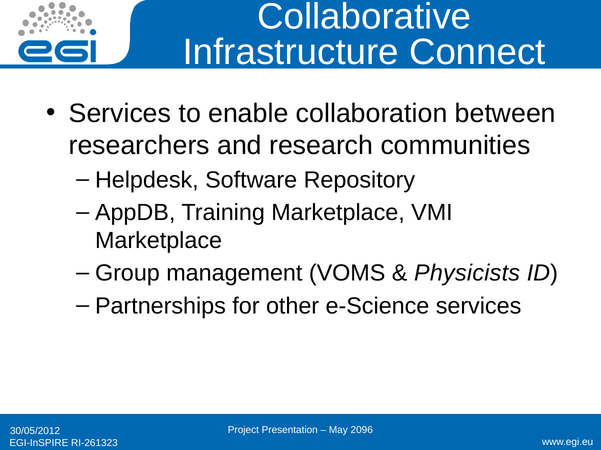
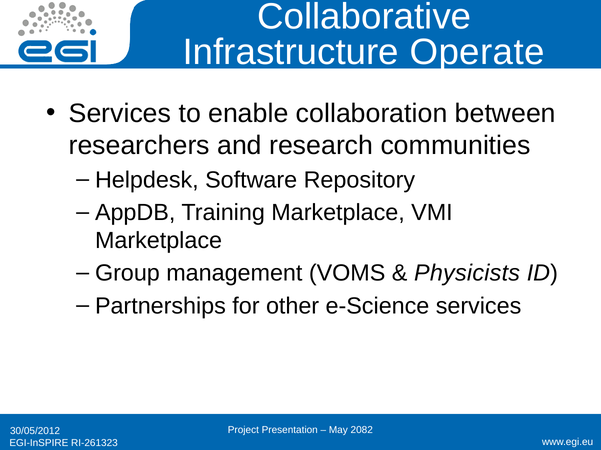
Connect: Connect -> Operate (477, 52)
2096: 2096 -> 2082 (362, 430)
